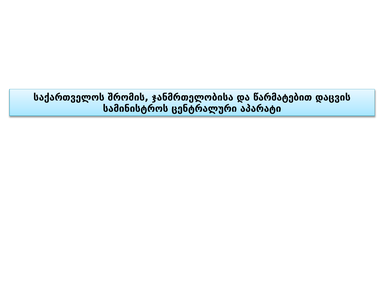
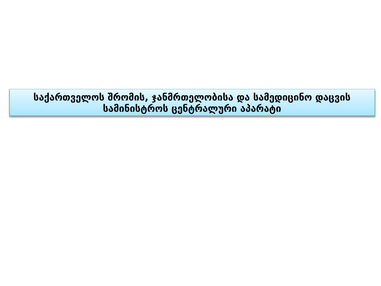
წარმატებით: წარმატებით -> სამედიცინო (283, 97)
